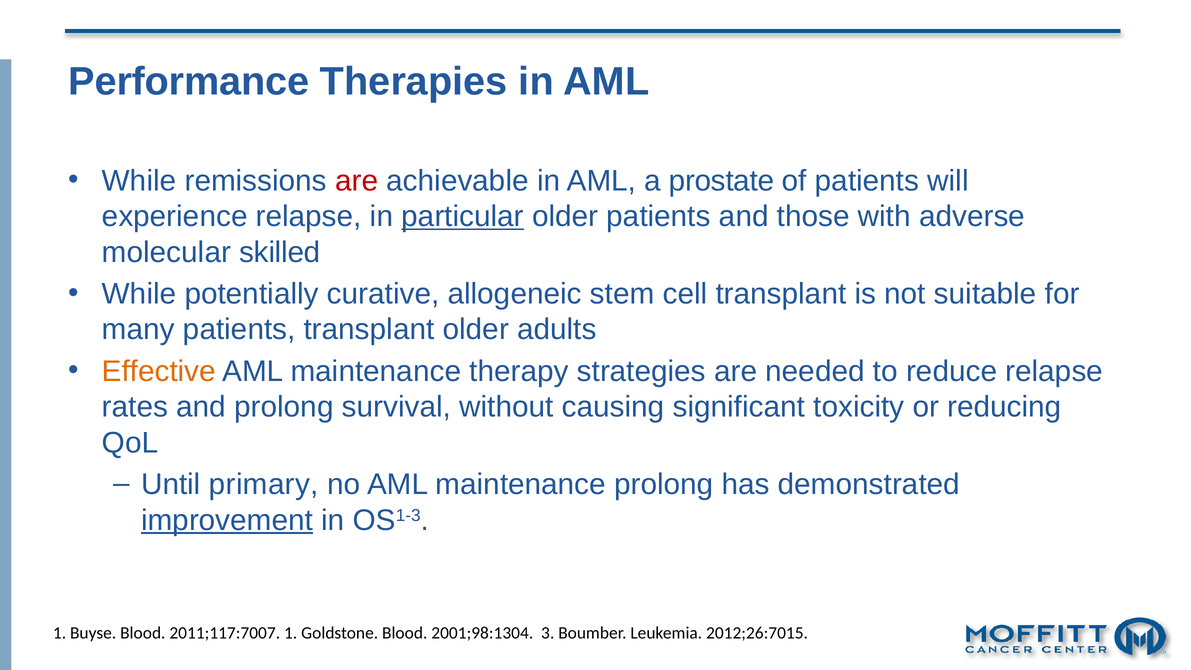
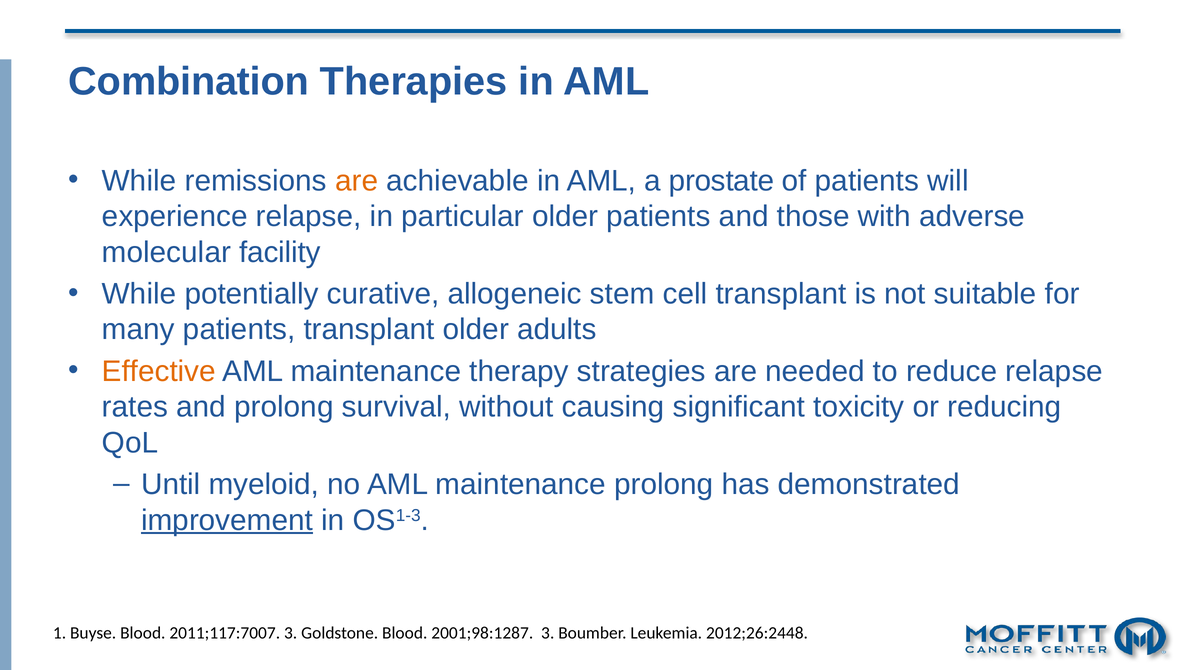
Performance: Performance -> Combination (189, 82)
are colour: red -> orange (357, 181)
particular underline: present -> none (463, 216)
skilled: skilled -> facility (280, 252)
primary: primary -> myeloid (264, 484)
2011;117:7007 1: 1 -> 3 (291, 633)
2001;98:1304: 2001;98:1304 -> 2001;98:1287 (482, 633)
2012;26:7015: 2012;26:7015 -> 2012;26:2448 (757, 633)
